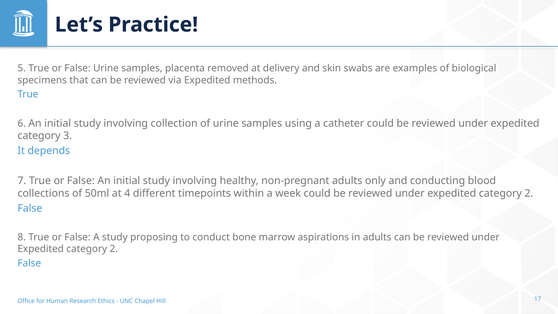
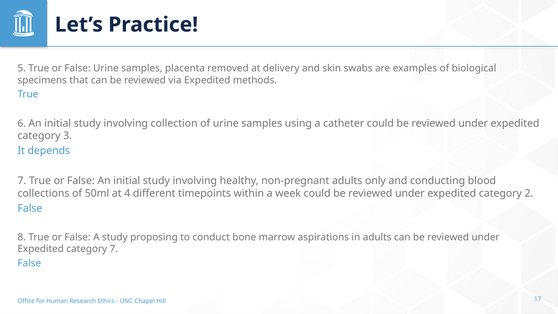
2: 2 -> 7 (114, 249)
